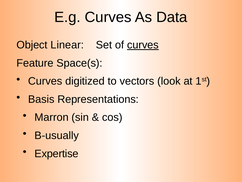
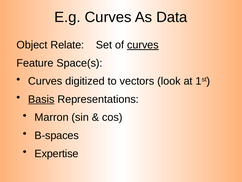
Linear: Linear -> Relate (67, 45)
Basis underline: none -> present (41, 99)
B-usually: B-usually -> B-spaces (57, 135)
